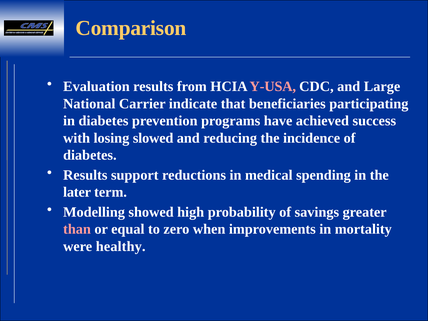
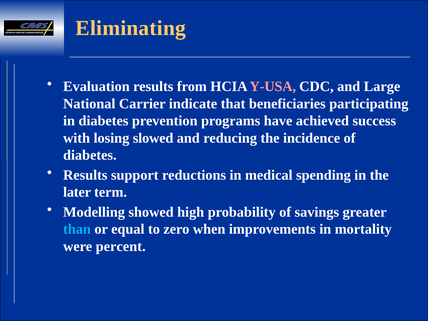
Comparison: Comparison -> Eliminating (131, 28)
than colour: pink -> light blue (77, 229)
healthy: healthy -> percent (121, 246)
